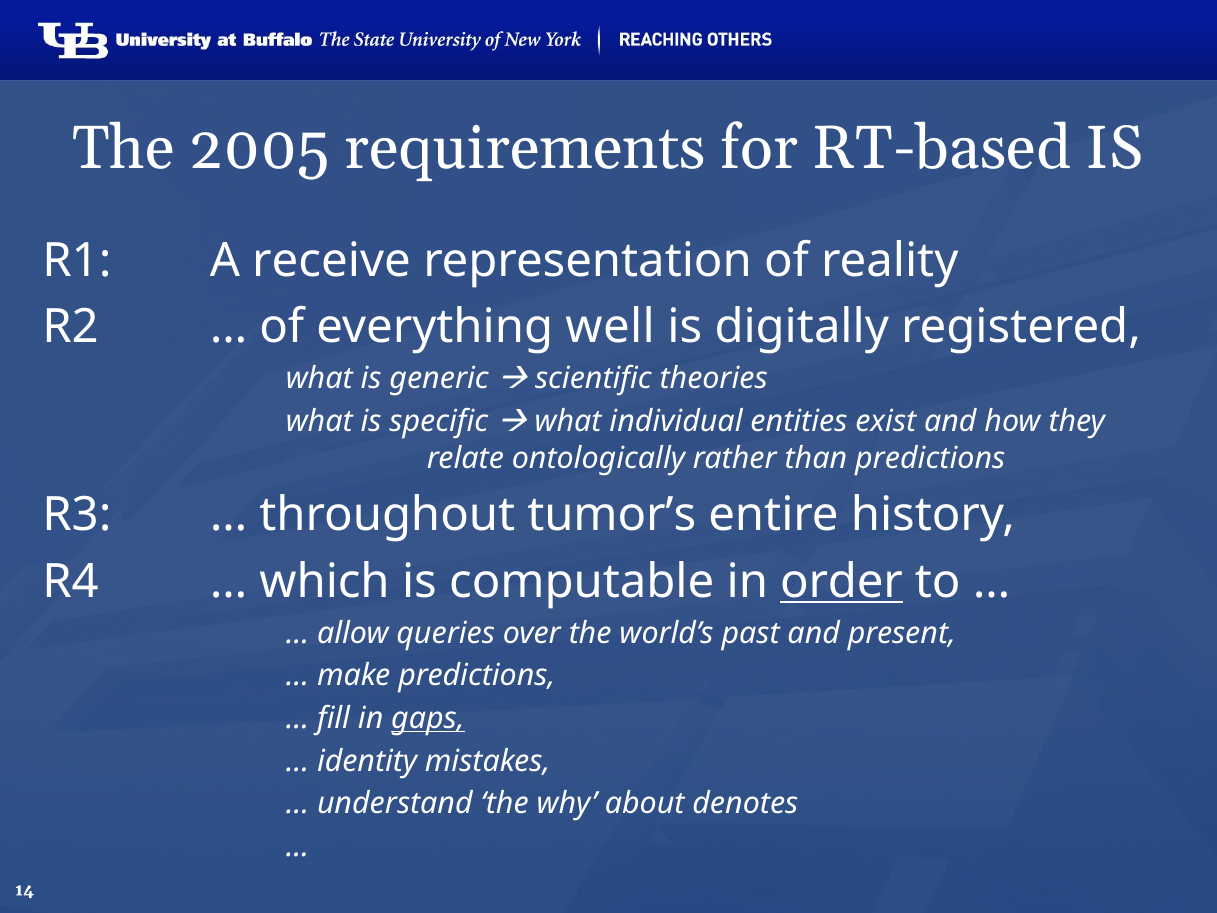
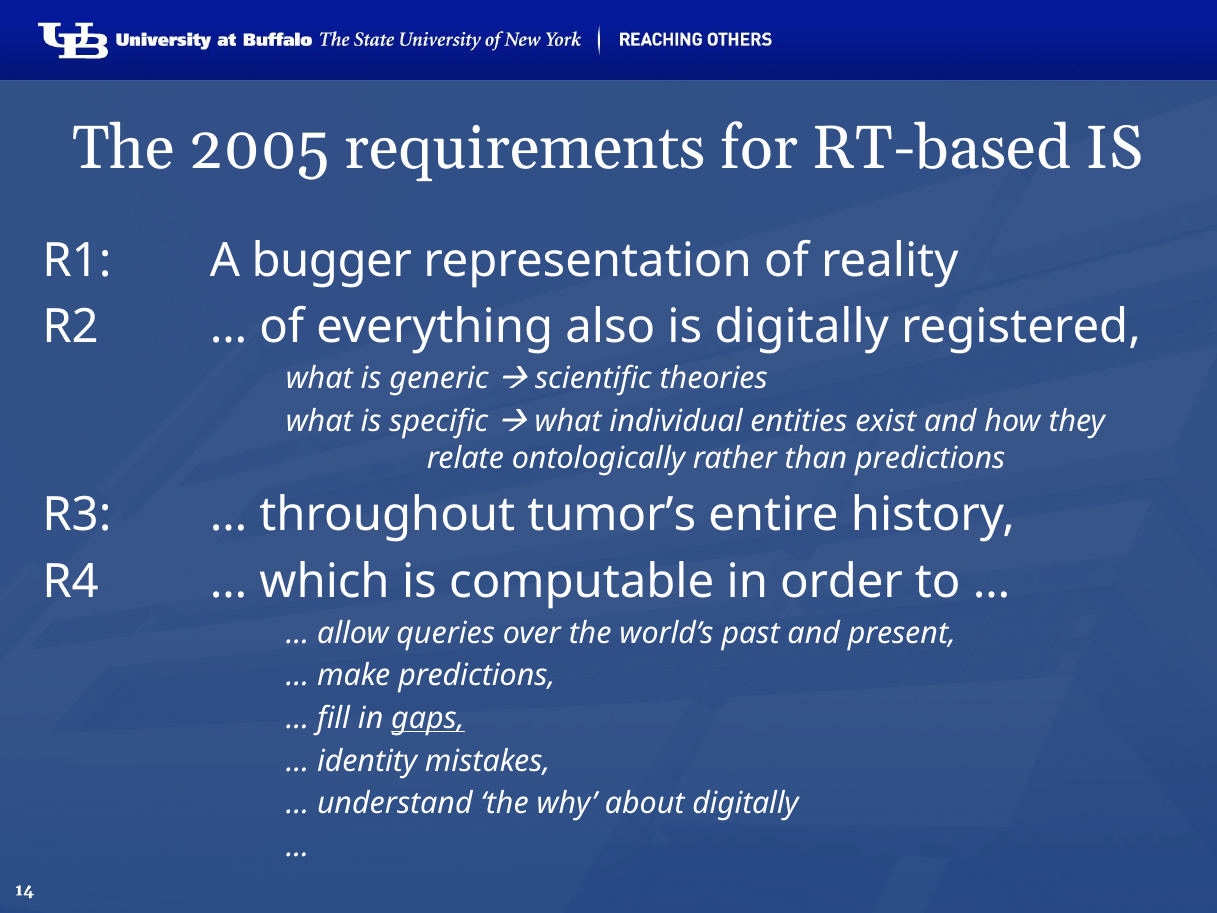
receive: receive -> bugger (332, 261)
well: well -> also (610, 327)
order underline: present -> none (842, 581)
about denotes: denotes -> digitally (745, 803)
